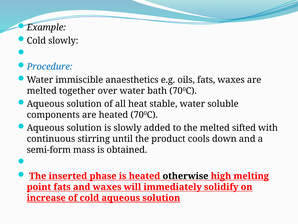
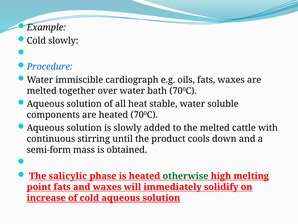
anaesthetics: anaesthetics -> cardiograph (132, 80)
sifted: sifted -> cattle (244, 128)
inserted: inserted -> salicylic (68, 176)
otherwise colour: black -> green (185, 176)
